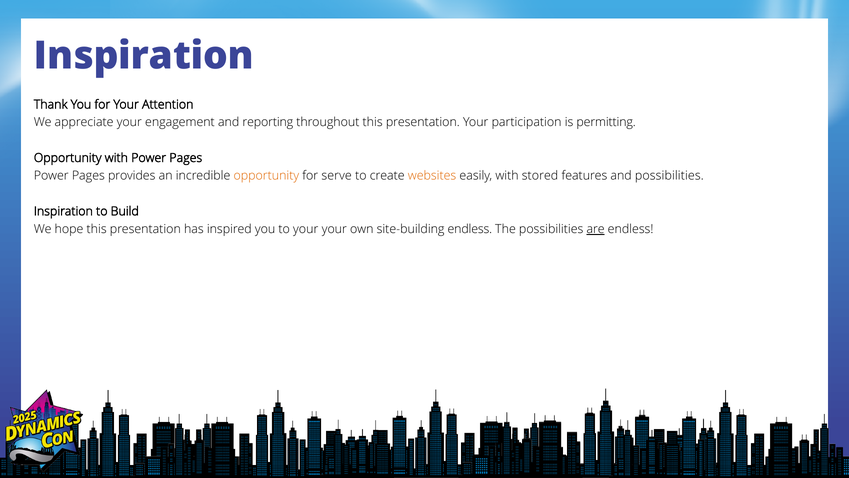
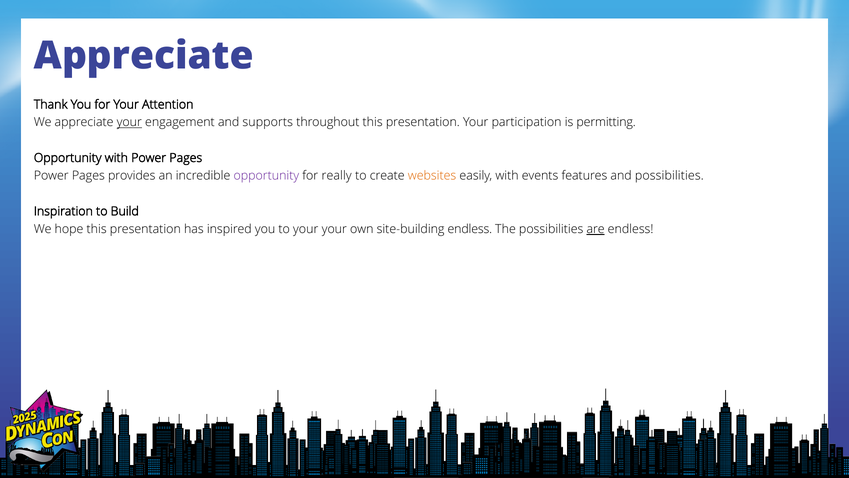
Inspiration: Inspiration -> Appreciate (144, 56)
your underline: none -> present (129, 122)
reporting: reporting -> supports (268, 122)
opportunity colour: orange -> purple (266, 176)
serve: serve -> really (337, 176)
stored: stored -> events (540, 176)
